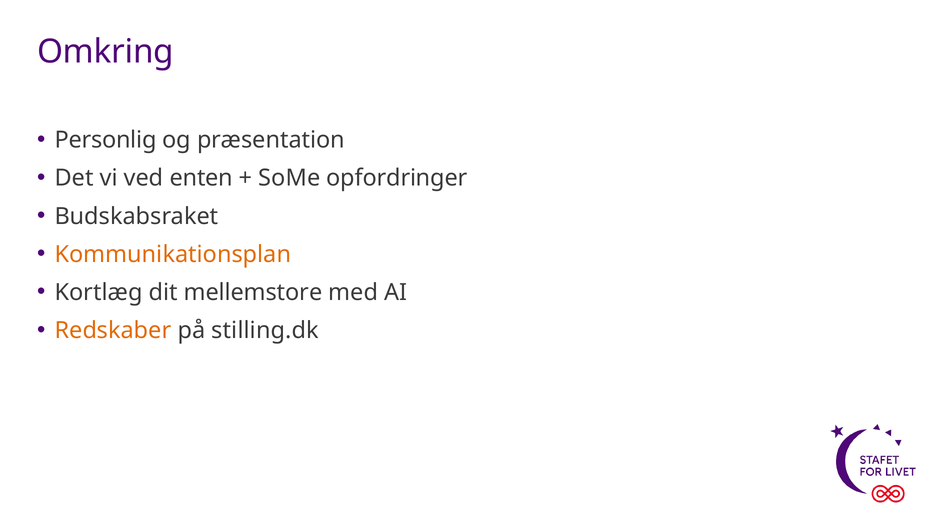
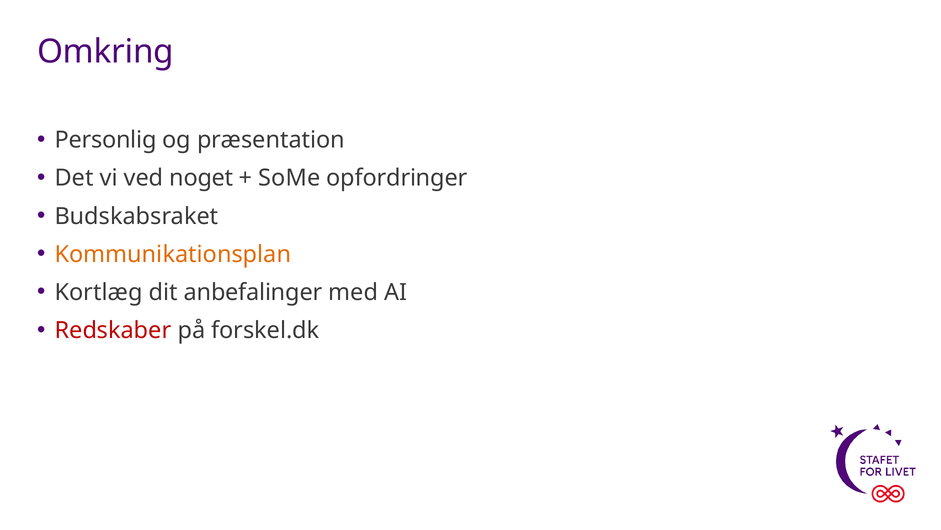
enten: enten -> noget (201, 178)
mellemstore: mellemstore -> anbefalinger (253, 292)
Redskaber colour: orange -> red (113, 330)
stilling.dk: stilling.dk -> forskel.dk (265, 330)
